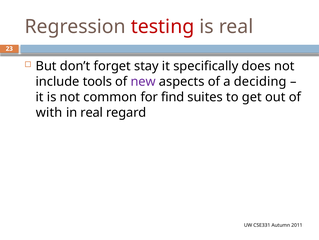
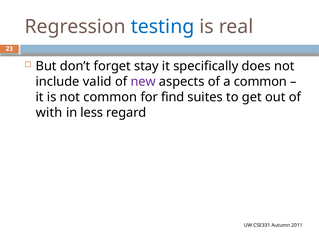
testing colour: red -> blue (163, 27)
tools: tools -> valid (97, 81)
a deciding: deciding -> common (260, 81)
in real: real -> less (92, 112)
